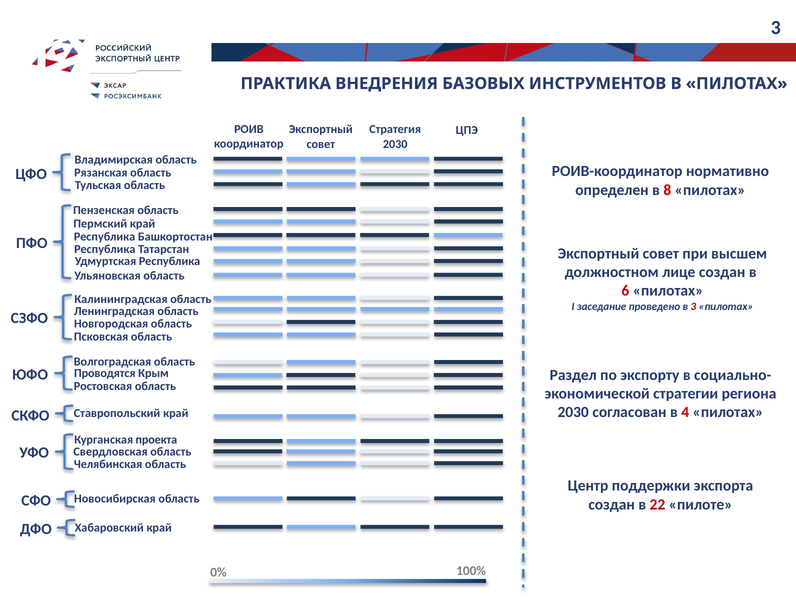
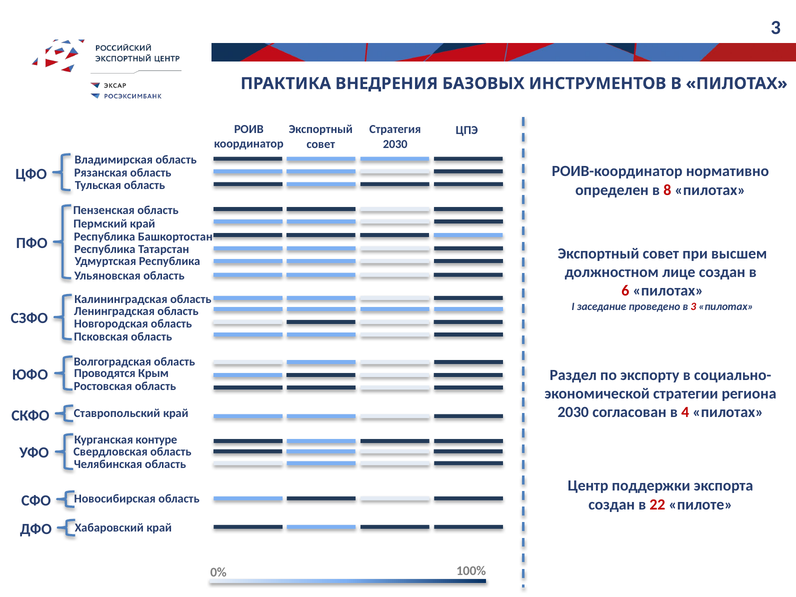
проекта: проекта -> контуре (156, 440)
